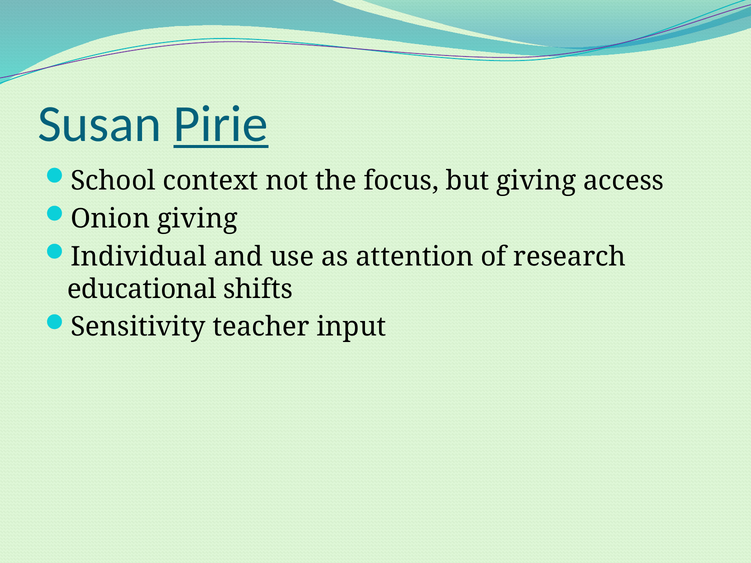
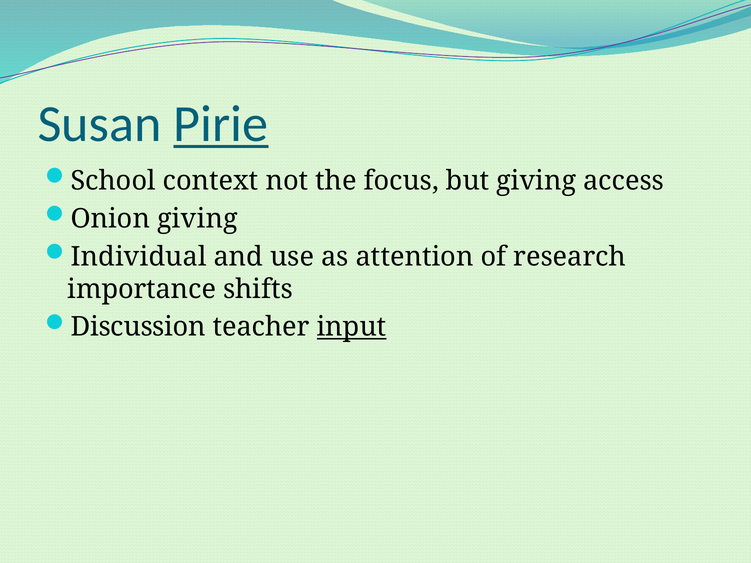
educational: educational -> importance (142, 289)
Sensitivity: Sensitivity -> Discussion (138, 327)
input underline: none -> present (352, 327)
